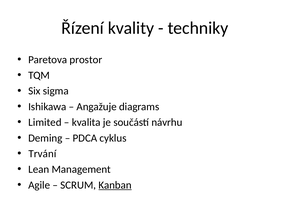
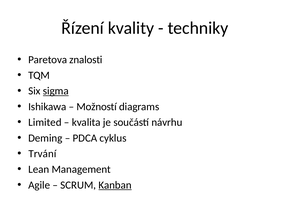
prostor: prostor -> znalosti (86, 59)
sigma underline: none -> present (56, 91)
Angažuje: Angažuje -> Možností (97, 106)
